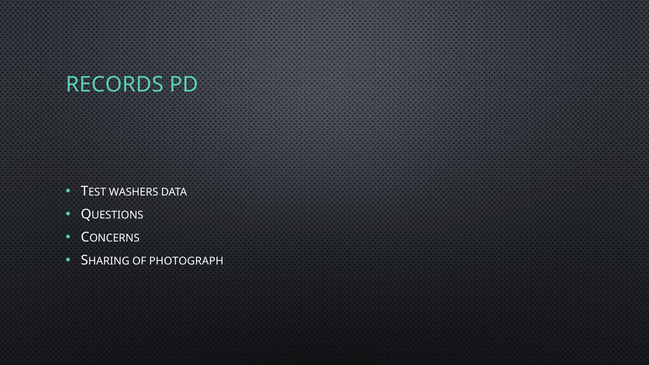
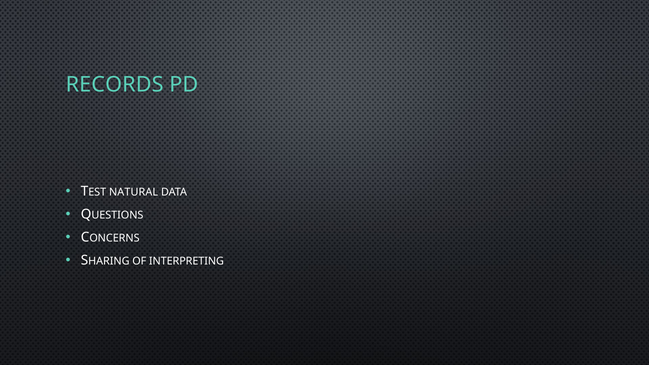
WASHERS: WASHERS -> NATURAL (134, 192)
PHOTOGRAPH: PHOTOGRAPH -> INTERPRETING (186, 261)
